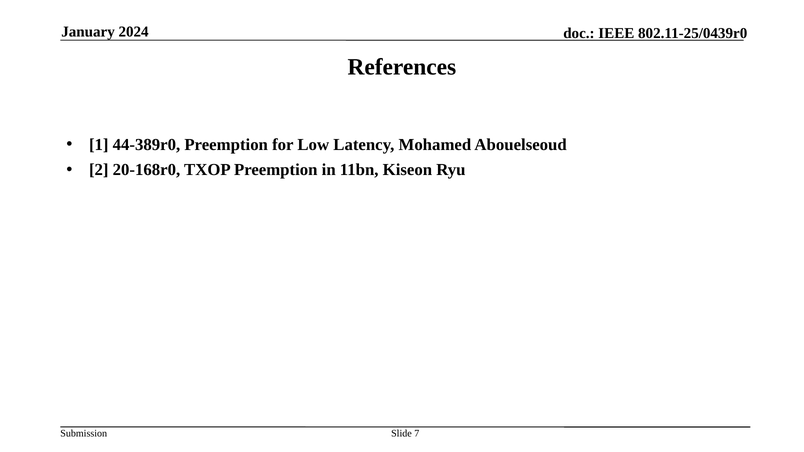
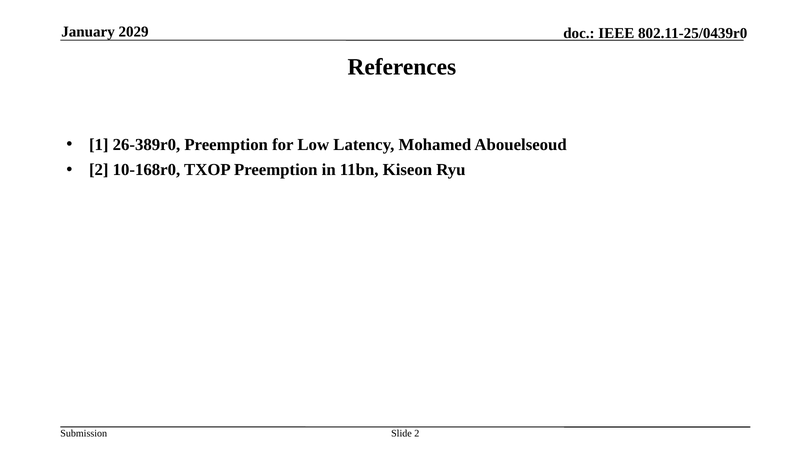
2024: 2024 -> 2029 (134, 32)
44-389r0: 44-389r0 -> 26-389r0 (146, 145)
20-168r0: 20-168r0 -> 10-168r0 (146, 170)
Slide 7: 7 -> 2 (417, 434)
